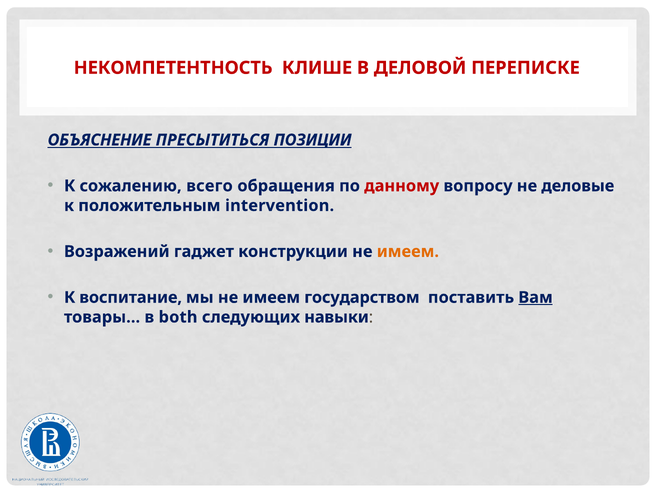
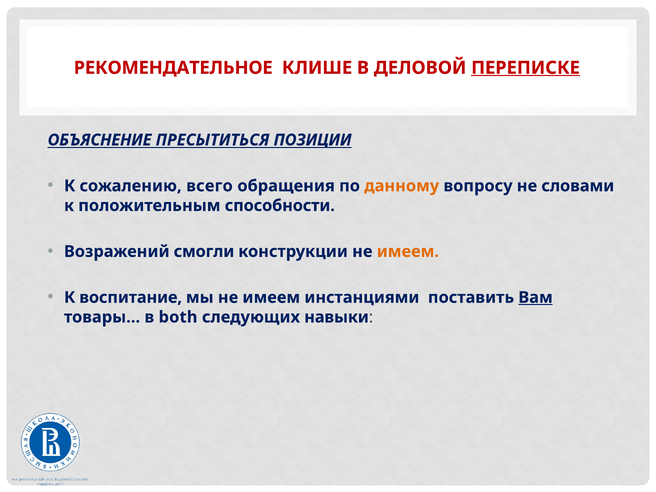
НЕКОМПЕТЕНТНОСТЬ: НЕКОМПЕТЕНТНОСТЬ -> РЕКОМЕНДАТЕЛЬНОЕ (173, 68)
ПЕРЕПИСКЕ underline: none -> present (526, 68)
данному colour: red -> orange (402, 186)
деловые: деловые -> словами (578, 186)
intervention: intervention -> способности (280, 206)
гаджет: гаджет -> смогли (204, 252)
государством: государством -> инстанциями (362, 297)
